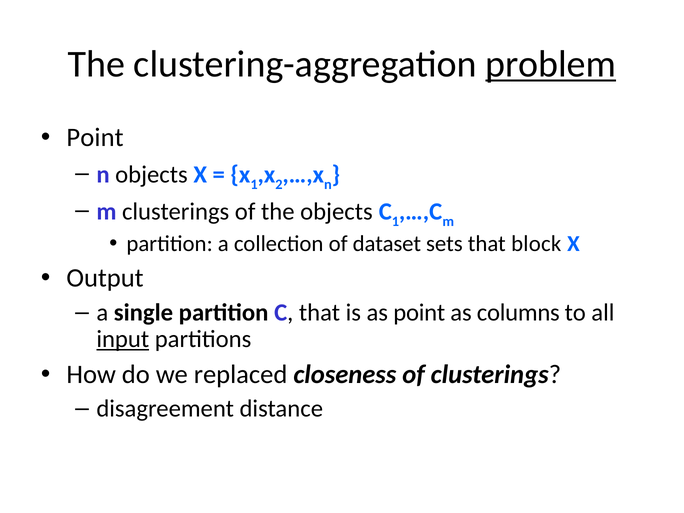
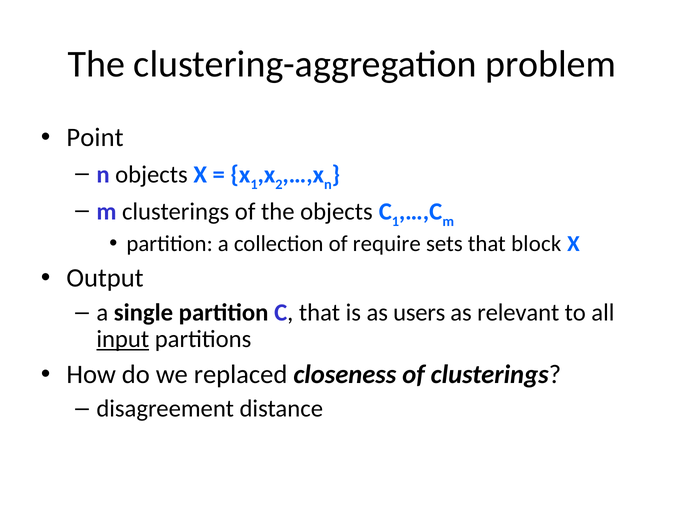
problem underline: present -> none (551, 64)
dataset: dataset -> require (387, 244)
as point: point -> users (419, 312)
columns: columns -> relevant (518, 312)
